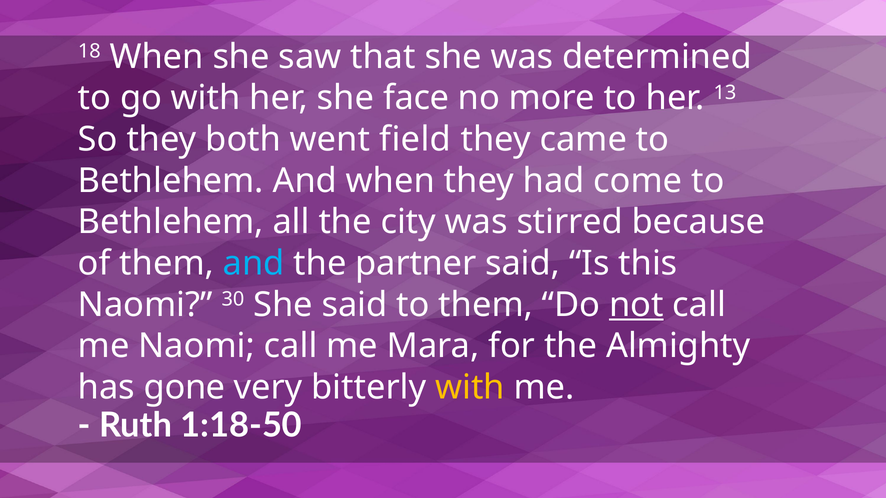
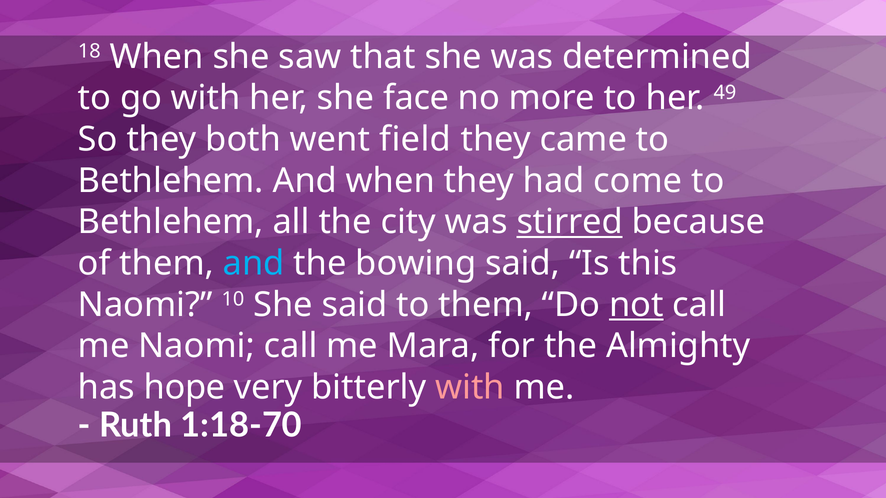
13: 13 -> 49 (725, 93)
stirred underline: none -> present (570, 222)
partner: partner -> bowing (416, 264)
30: 30 -> 10 (233, 299)
gone: gone -> hope (185, 388)
with colour: yellow -> pink (470, 388)
1:18-50: 1:18-50 -> 1:18-70 (241, 426)
